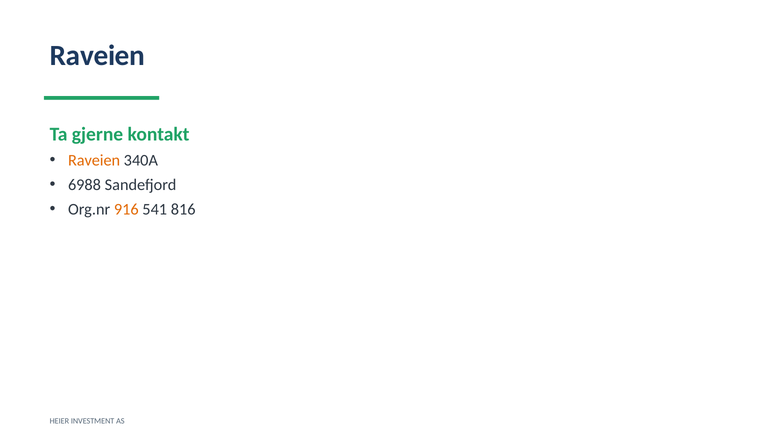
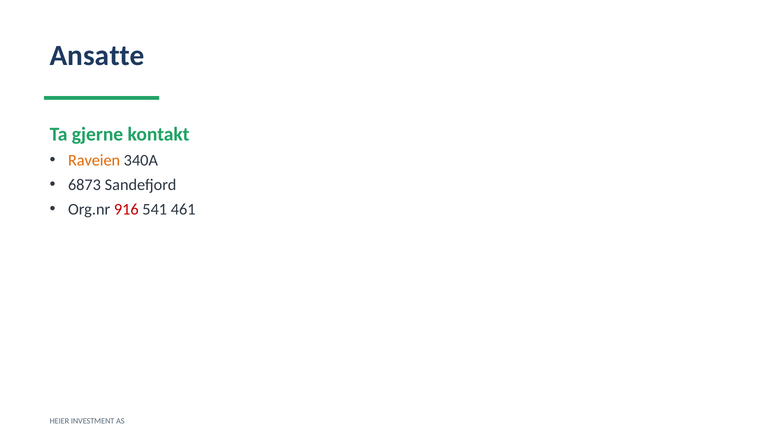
Raveien: Raveien -> Ansatte (97, 56)
6988: 6988 -> 6873 (84, 185)
916 colour: orange -> red (126, 209)
816: 816 -> 461 (183, 209)
